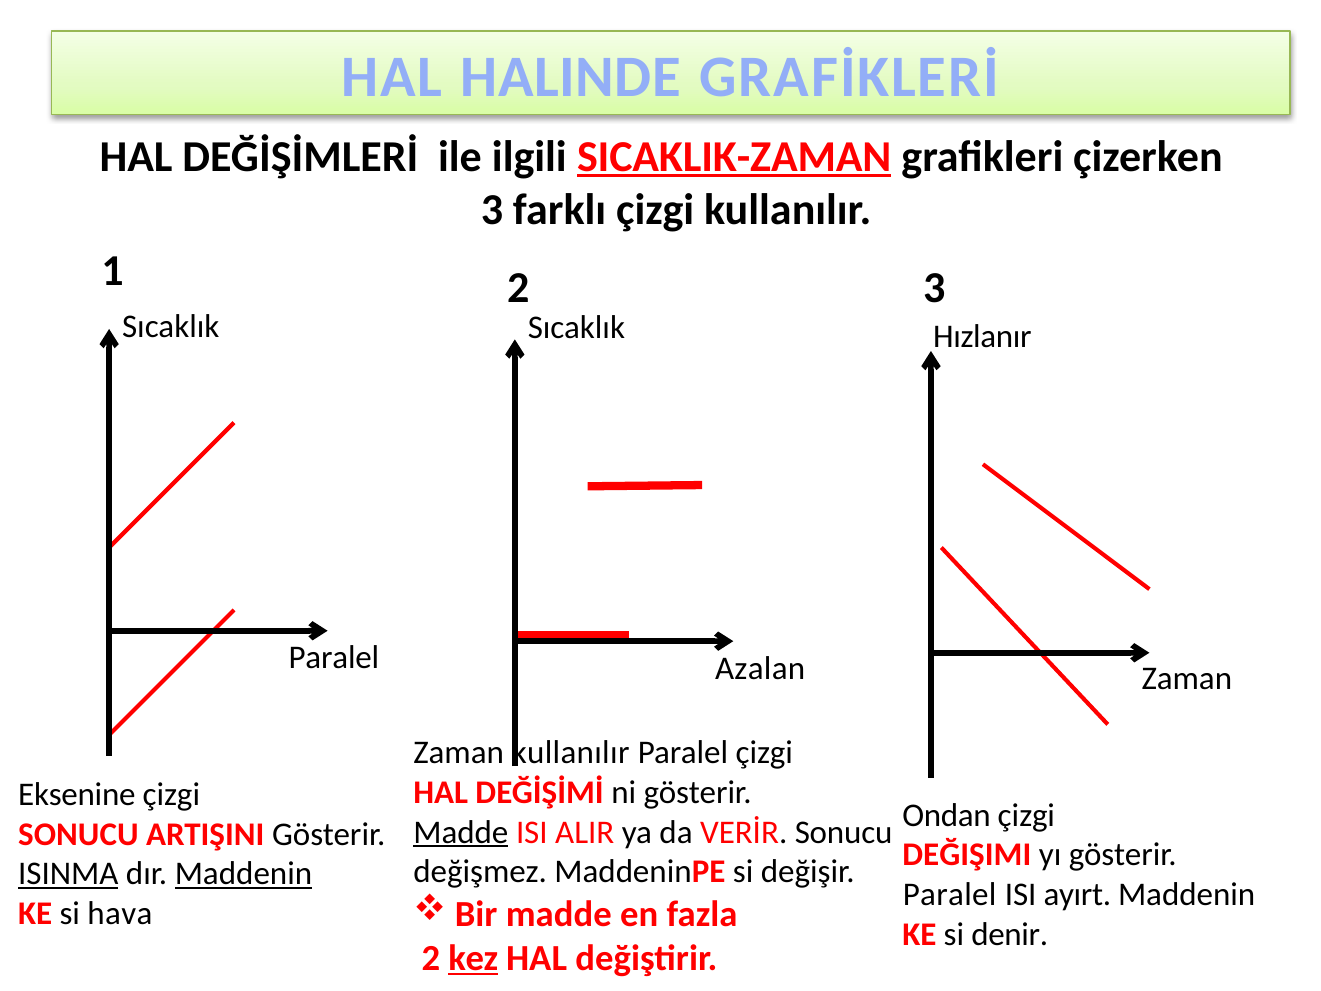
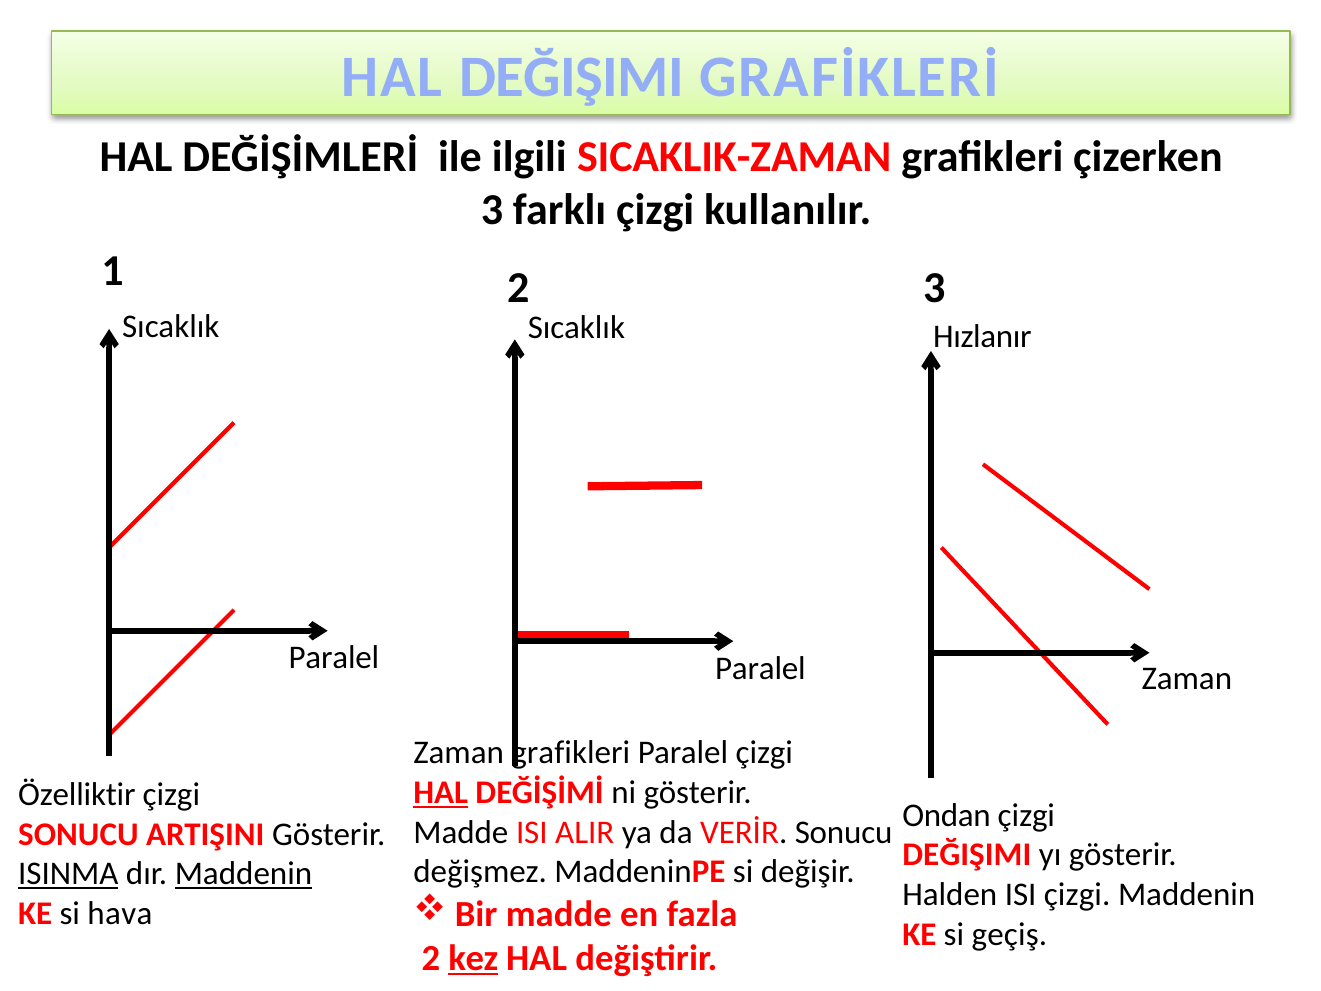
HAL HALINDE: HALINDE -> DEĞIŞIMI (571, 77)
SICAKLIK-ZAMAN underline: present -> none (734, 157)
Azalan: Azalan -> Paralel (760, 668)
Zaman kullanılır: kullanılır -> grafikleri (571, 753)
HAL underline: none -> present (441, 792)
Eksenine: Eksenine -> Özelliktir (77, 794)
Madde underline: present -> none (461, 832)
Paralel: Paralel -> Halden (950, 895)
ISI ayırt: ayırt -> çizgi (1077, 895)
denir: denir -> geçiş (1009, 934)
